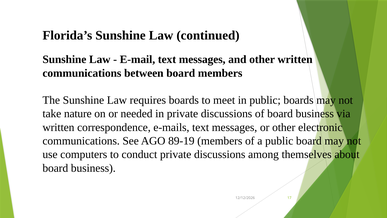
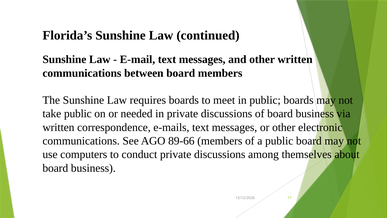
take nature: nature -> public (78, 114)
89-19: 89-19 -> 89-66 (181, 141)
